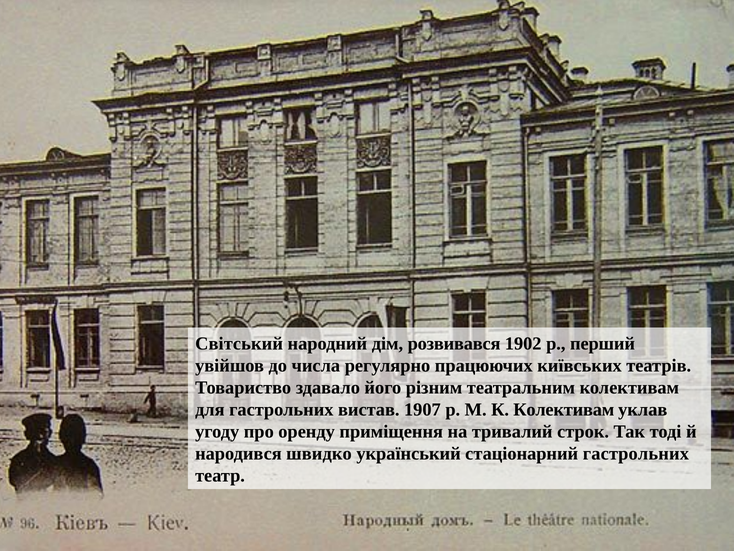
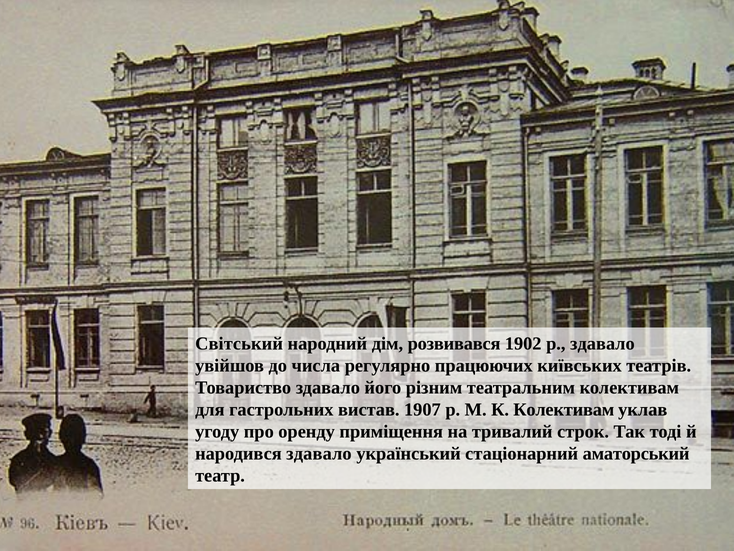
р перший: перший -> здавало (602, 343)
народився швидко: швидко -> здавало (319, 453)
стаціонарний гастрольних: гастрольних -> аматорський (636, 453)
